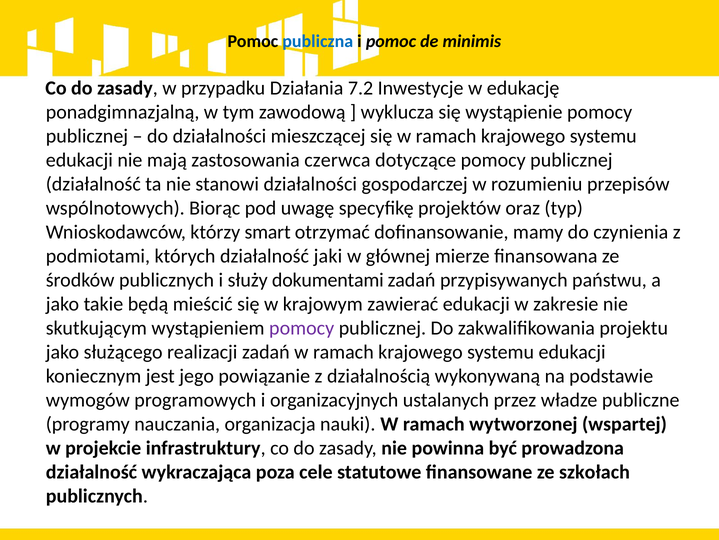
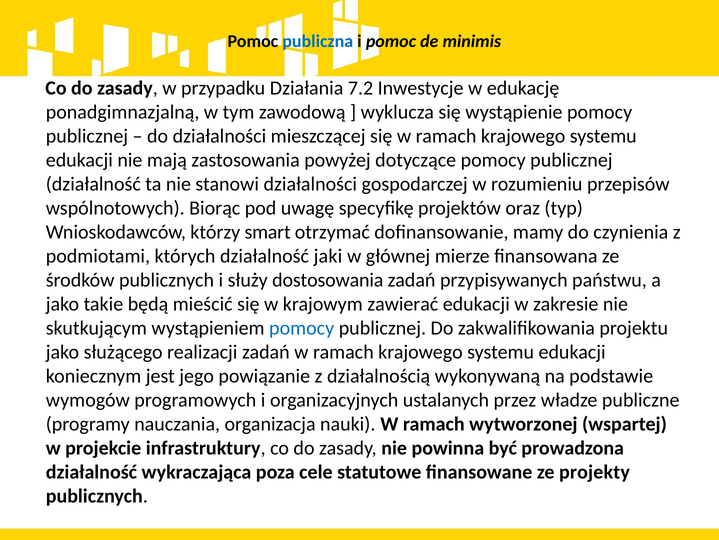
czerwca: czerwca -> powyżej (338, 160)
dokumentami: dokumentami -> dostosowania (328, 280)
pomocy colour: purple -> blue (302, 328)
szkołach: szkołach -> projekty (594, 472)
